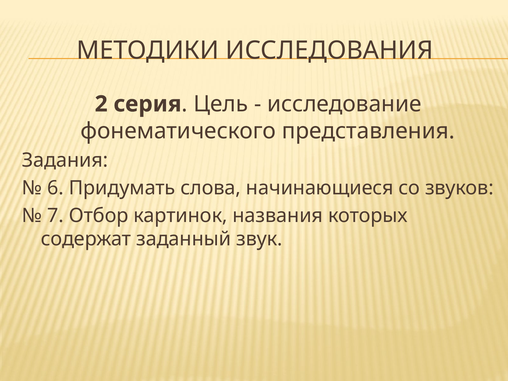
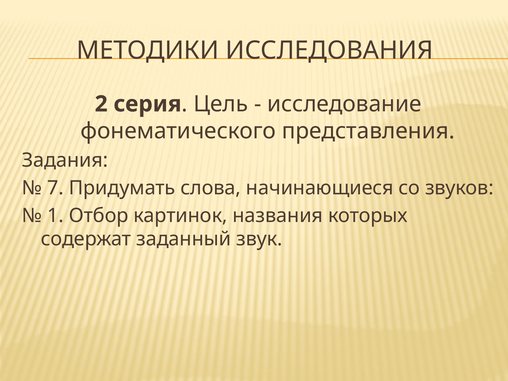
6: 6 -> 7 (55, 188)
7: 7 -> 1 (55, 215)
